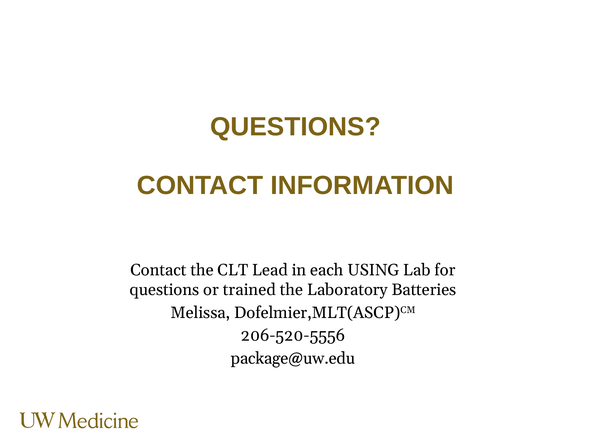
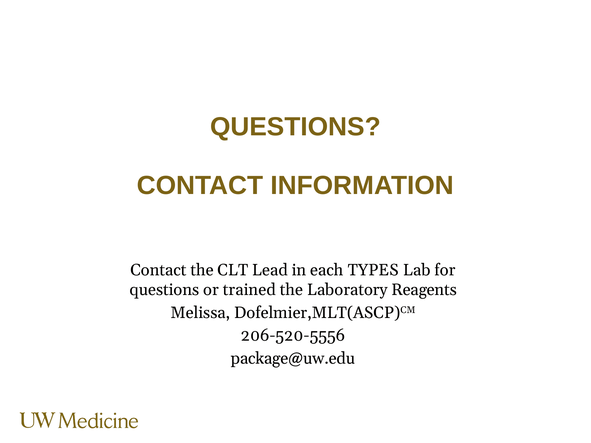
USING: USING -> TYPES (373, 270)
Batteries: Batteries -> Reagents (424, 290)
